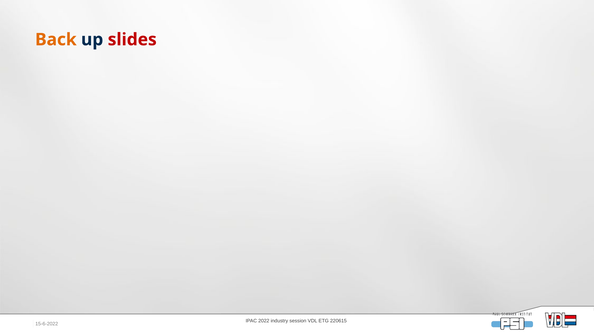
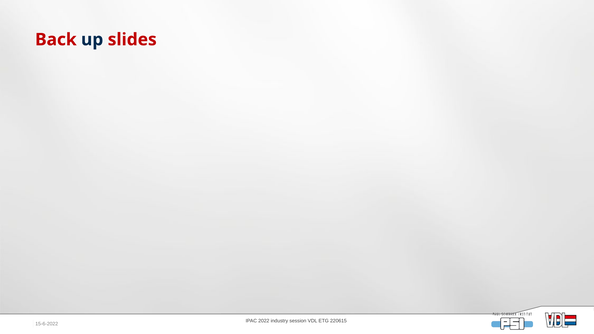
Back colour: orange -> red (56, 40)
